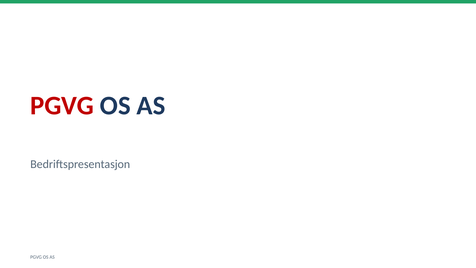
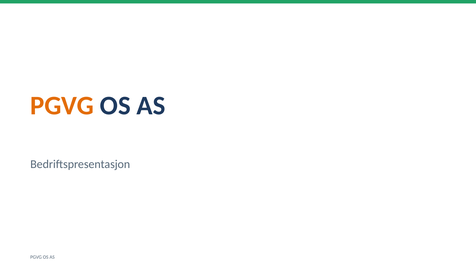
PGVG colour: red -> orange (62, 106)
